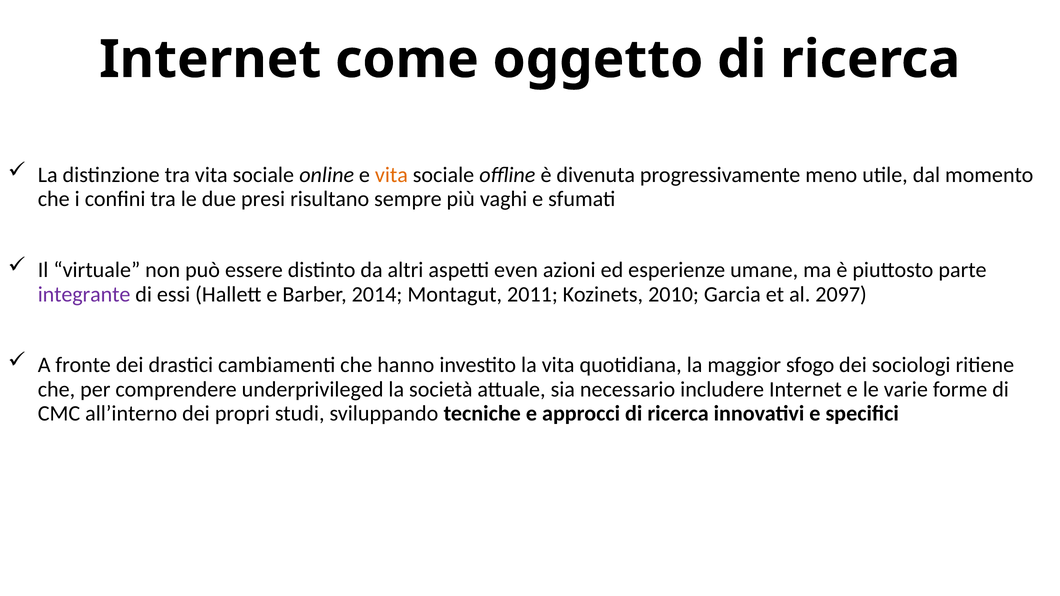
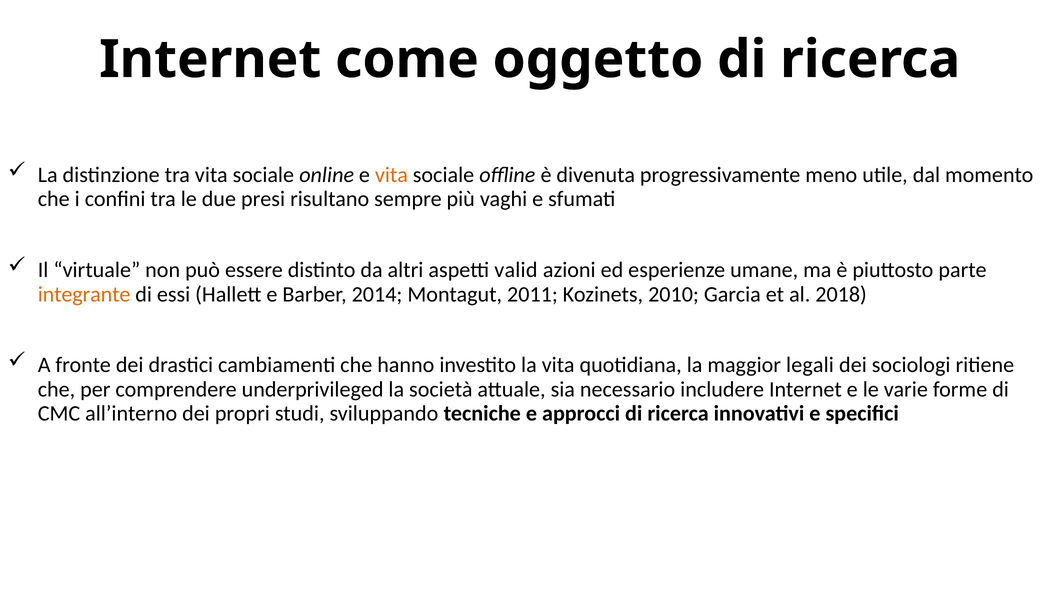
even: even -> valid (516, 270)
integrante colour: purple -> orange (84, 294)
2097: 2097 -> 2018 (841, 294)
sfogo: sfogo -> legali (810, 365)
